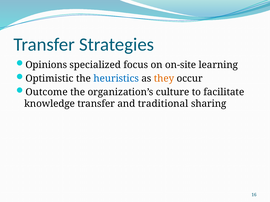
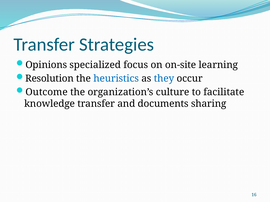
Optimistic: Optimistic -> Resolution (50, 79)
they colour: orange -> blue (164, 79)
traditional: traditional -> documents (163, 104)
